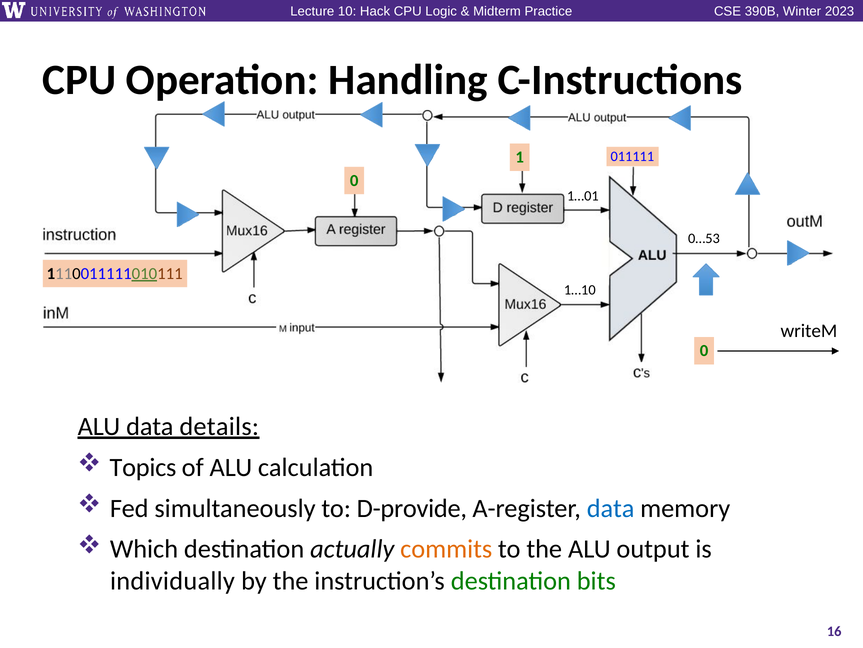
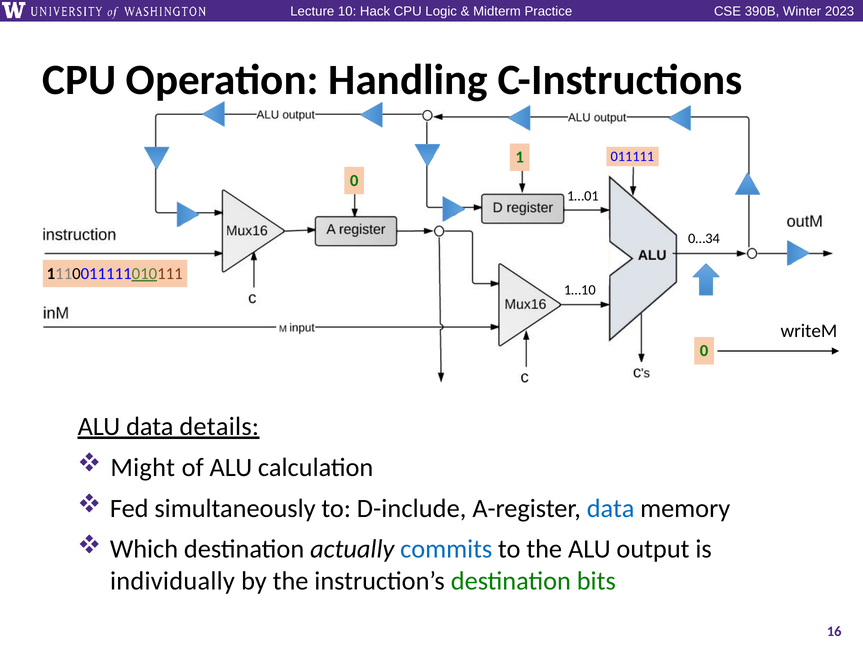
0…53: 0…53 -> 0…34 (704, 238)
Topics: Topics -> Might (143, 467)
D-provide: D-provide -> D-include (412, 508)
commits colour: orange -> blue (446, 549)
